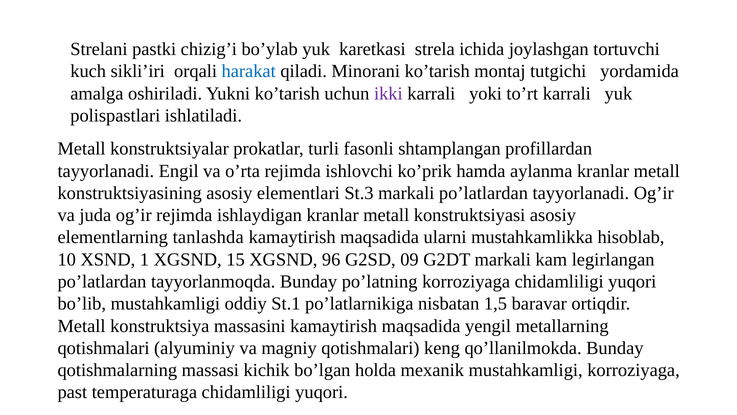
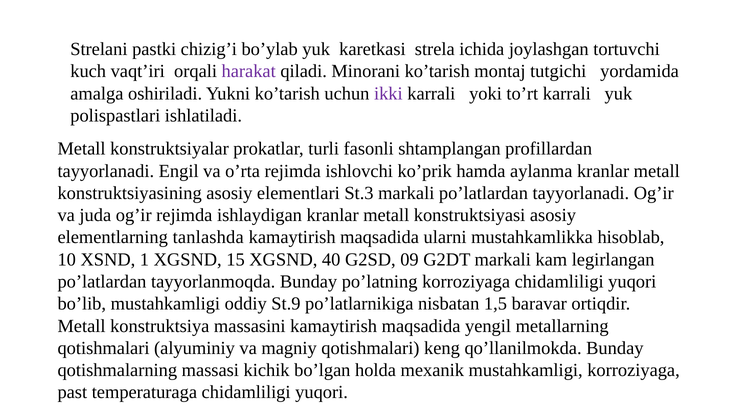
sikli’iri: sikli’iri -> vaqt’iri (138, 71)
harakat colour: blue -> purple (249, 71)
96: 96 -> 40 (331, 259)
St.1: St.1 -> St.9 (286, 303)
